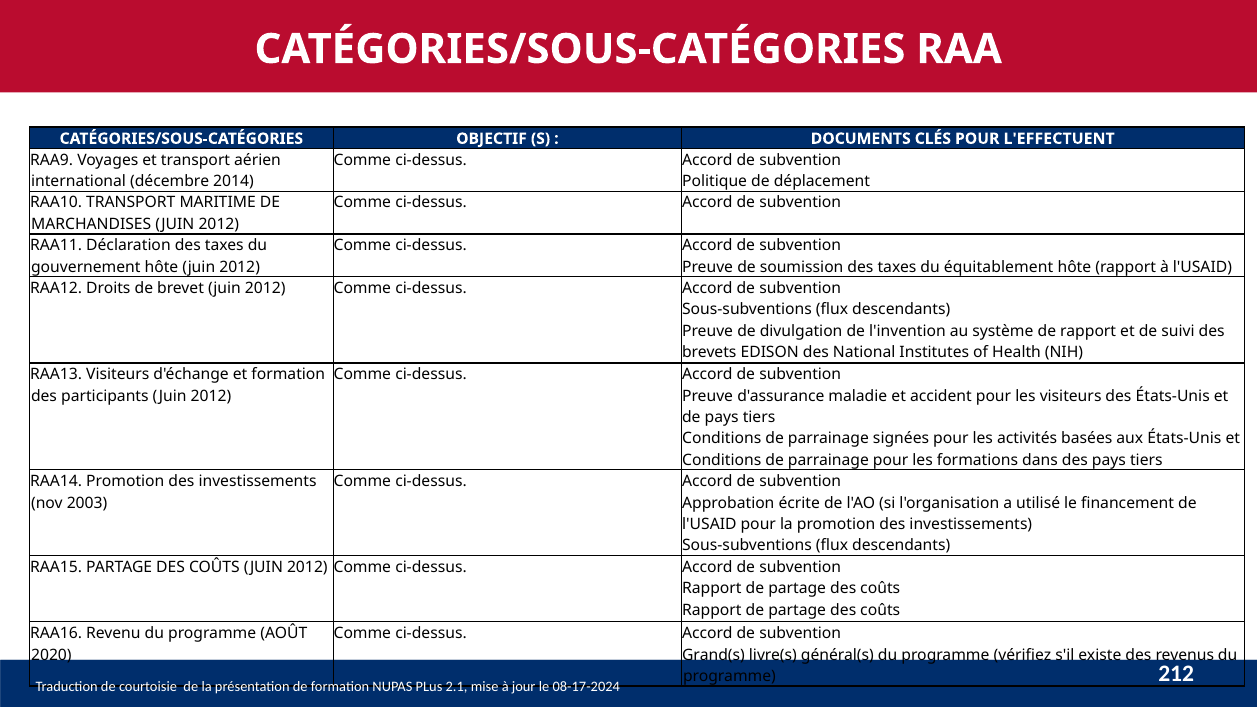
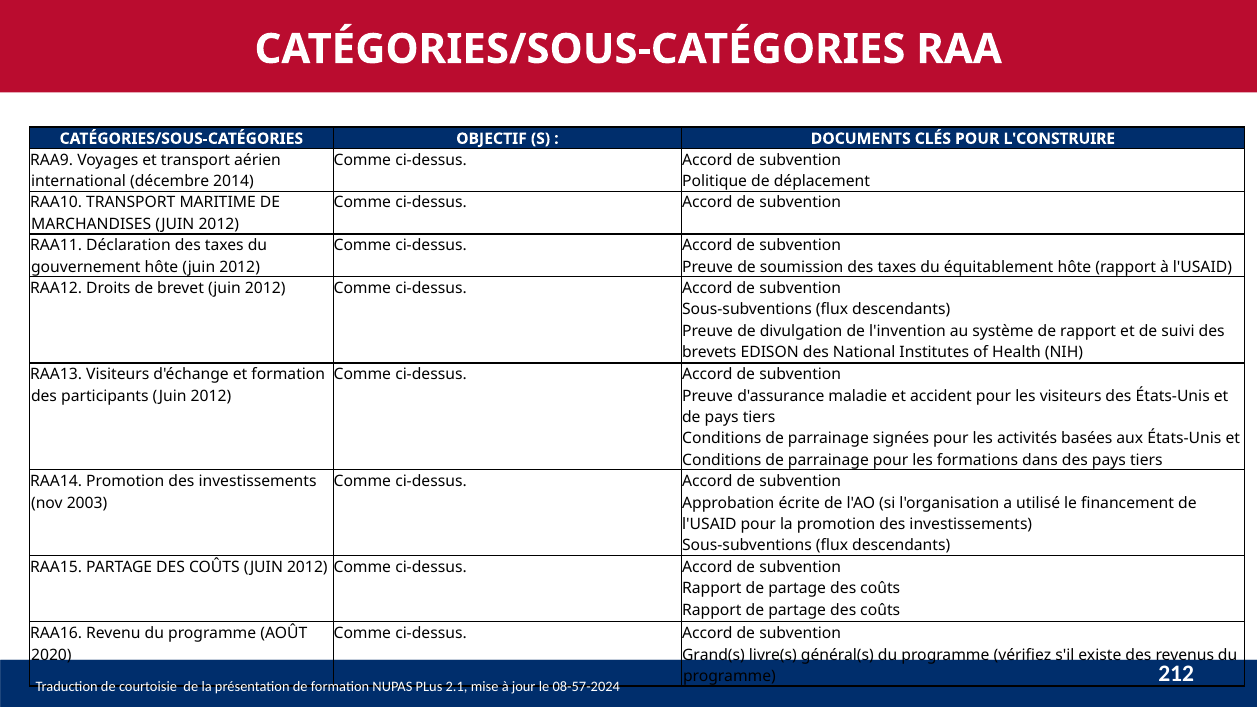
L'EFFECTUENT: L'EFFECTUENT -> L'CONSTRUIRE (1059, 139)
08-17-2024: 08-17-2024 -> 08-57-2024 (586, 687)
